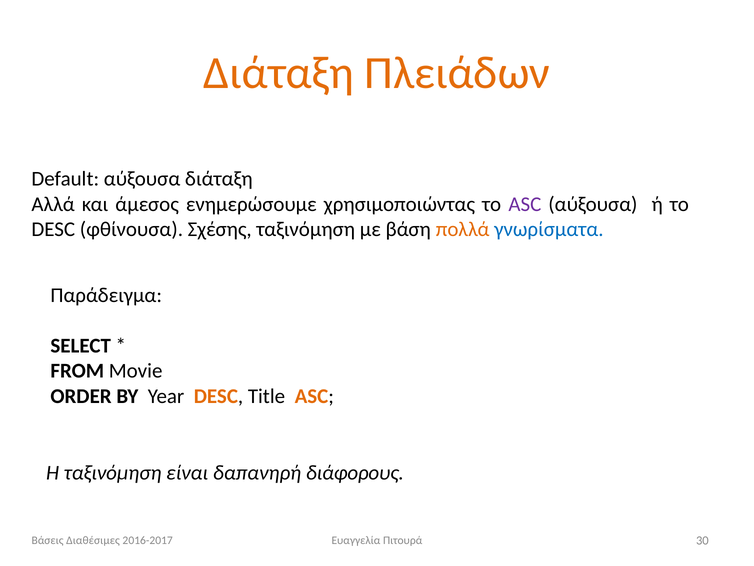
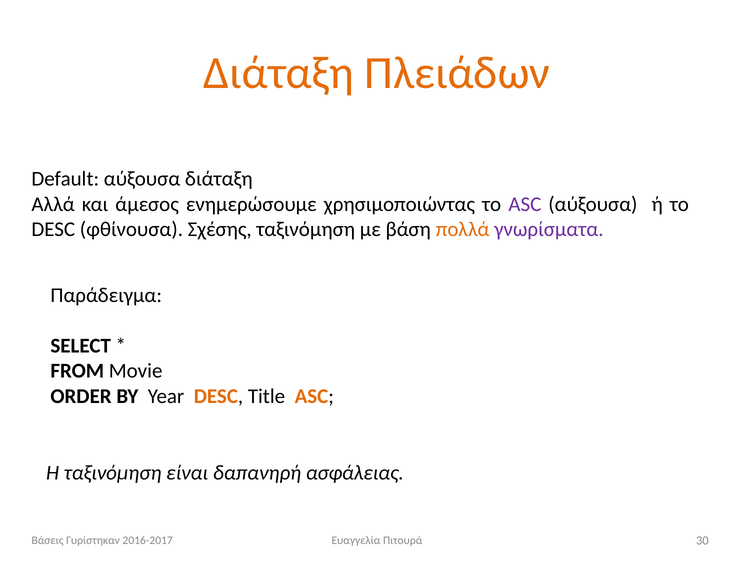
γνωρίσματα colour: blue -> purple (549, 229)
διάφορους: διάφορους -> ασφάλειας (355, 473)
Διαθέσιμες: Διαθέσιμες -> Γυρίστηκαν (93, 540)
